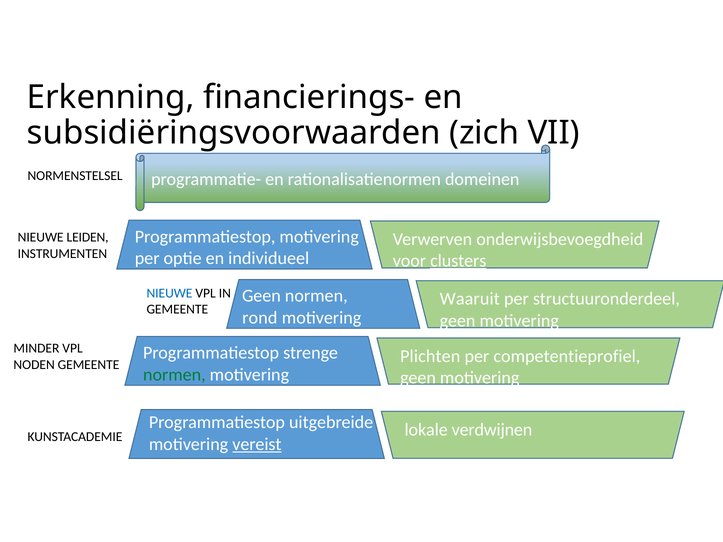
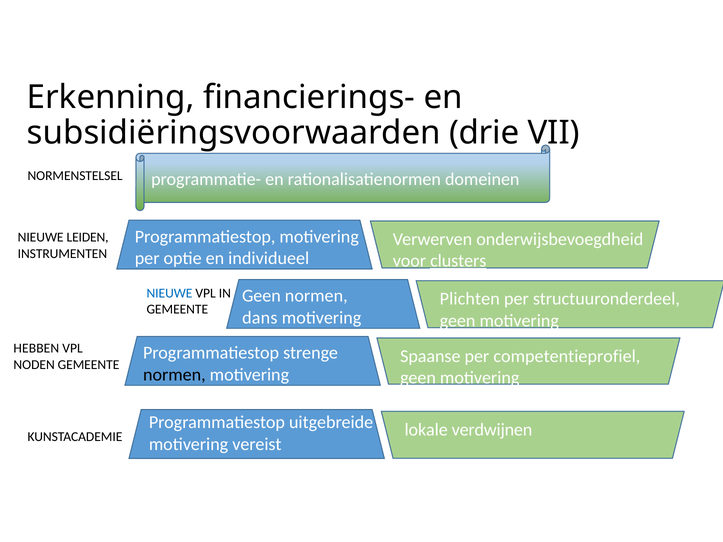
zich: zich -> drie (484, 133)
Waaruit: Waaruit -> Plichten (470, 299)
rond: rond -> dans (260, 318)
MINDER: MINDER -> HEBBEN (36, 349)
Plichten: Plichten -> Spaanse (430, 356)
normen colour: green -> black (174, 375)
vereist underline: present -> none (257, 444)
